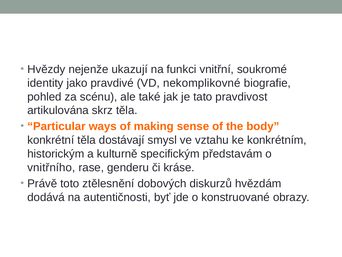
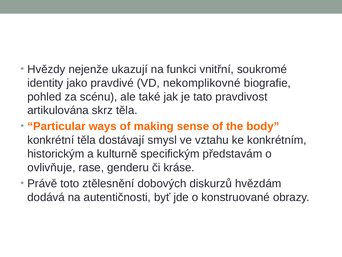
vnitřního: vnitřního -> ovlivňuje (51, 167)
